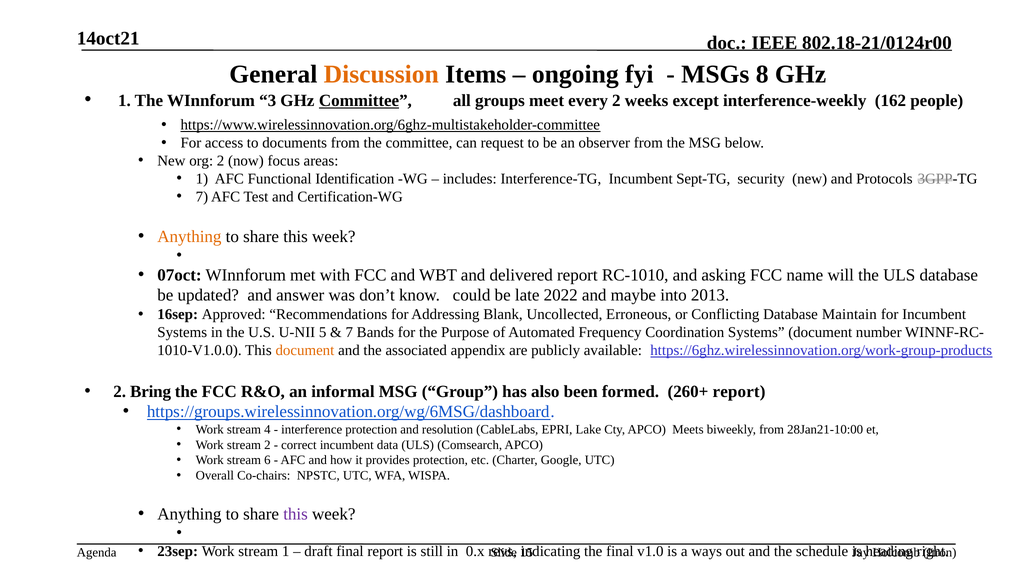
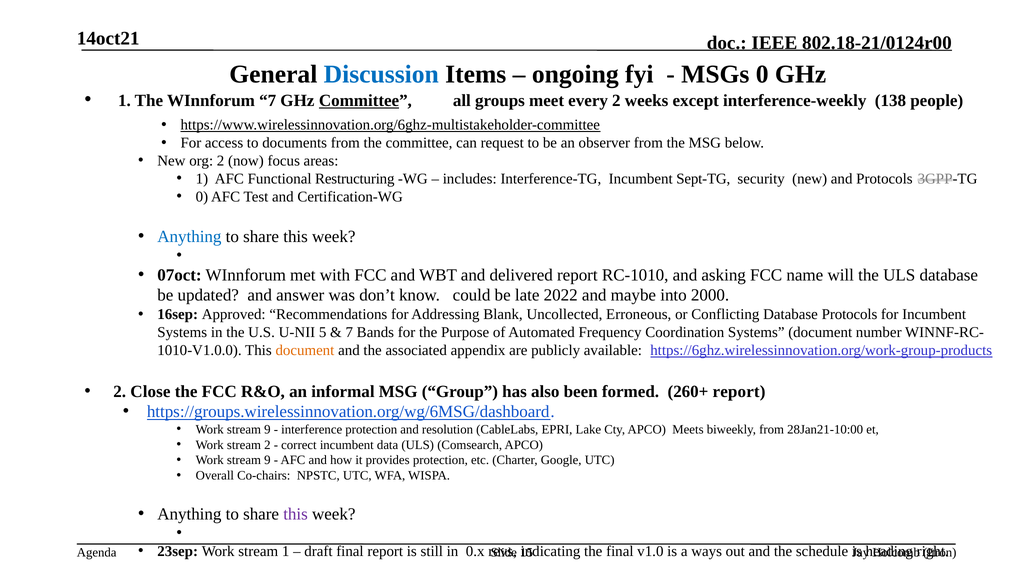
Discussion colour: orange -> blue (381, 74)
MSGs 8: 8 -> 0 (762, 74)
WInnforum 3: 3 -> 7 (268, 101)
162: 162 -> 138 (890, 101)
Identification: Identification -> Restructuring (355, 179)
7: 7 -> 0 (202, 197)
Anything colour: orange -> blue (189, 236)
2013: 2013 -> 2000 (710, 295)
Database Maintain: Maintain -> Protocols (849, 314)
Bring: Bring -> Close (150, 391)
4: 4 -> 9 (267, 429)
6: 6 -> 9 (267, 460)
